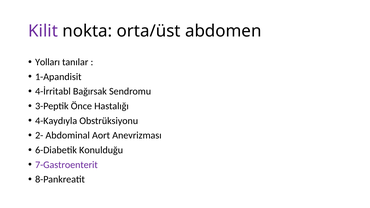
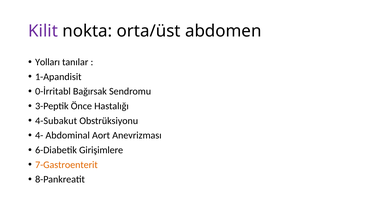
4-İrritabl: 4-İrritabl -> 0-İrritabl (53, 91)
4-Kaydıyla: 4-Kaydıyla -> 4-Subakut (56, 121)
2-: 2- -> 4- (39, 135)
Konulduğu: Konulduğu -> Girişimlere (101, 150)
7-Gastroenterit colour: purple -> orange (66, 165)
